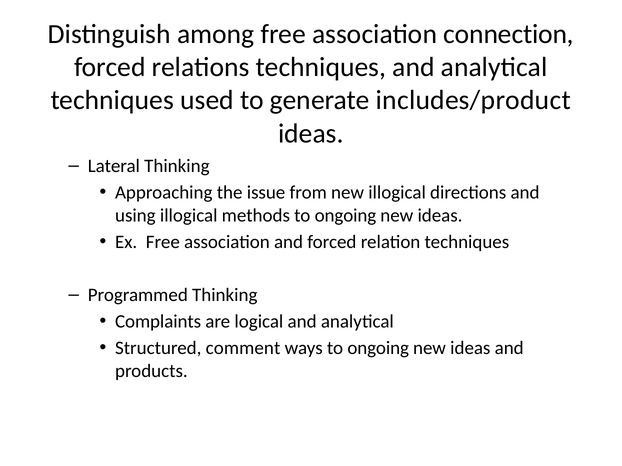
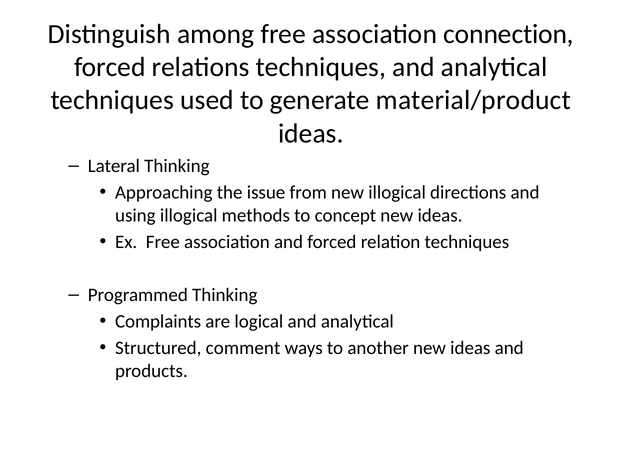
includes/product: includes/product -> material/product (473, 100)
methods to ongoing: ongoing -> concept (345, 216)
ways to ongoing: ongoing -> another (378, 349)
